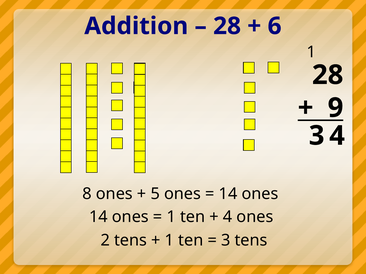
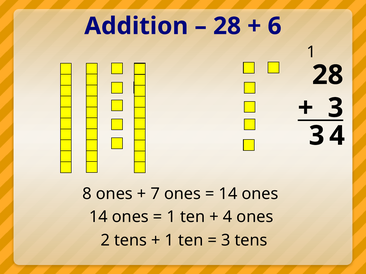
9: 9 -> 3 (336, 108)
5: 5 -> 7 (155, 194)
